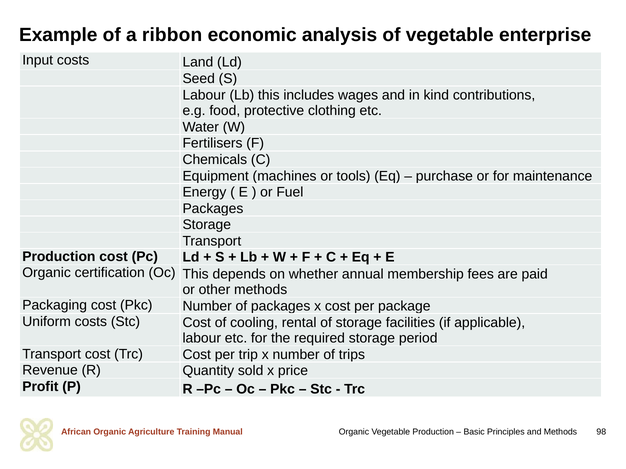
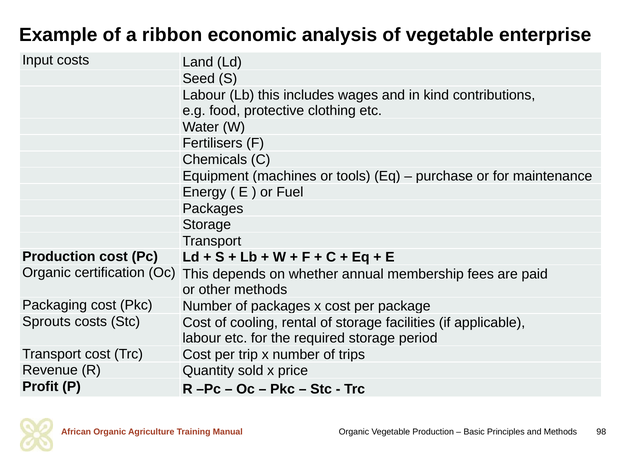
Uniform: Uniform -> Sprouts (47, 322)
